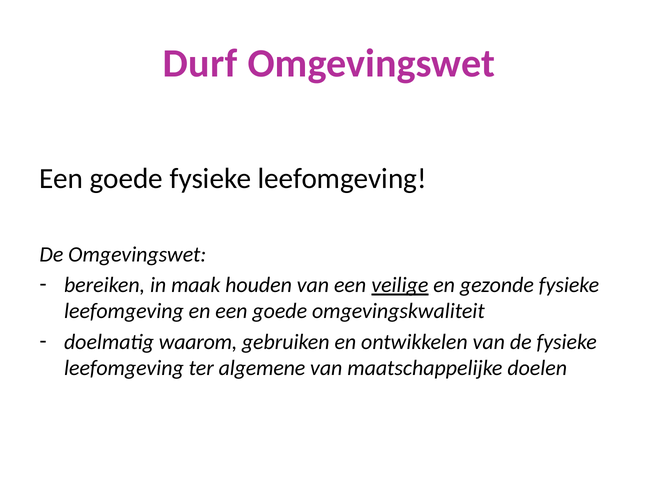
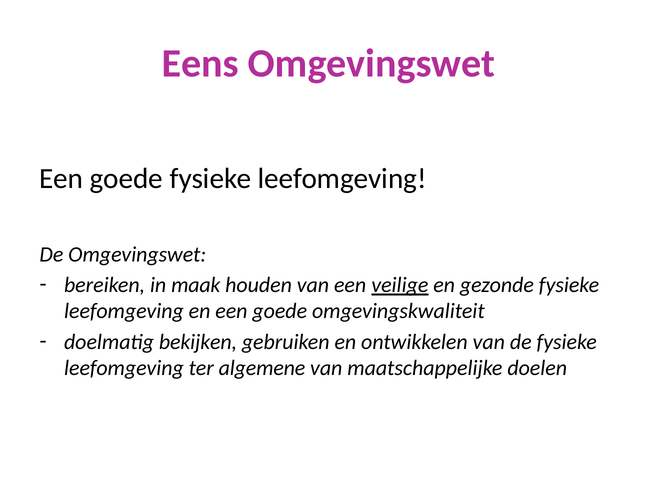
Durf: Durf -> Eens (200, 64)
waarom: waarom -> bekijken (198, 342)
